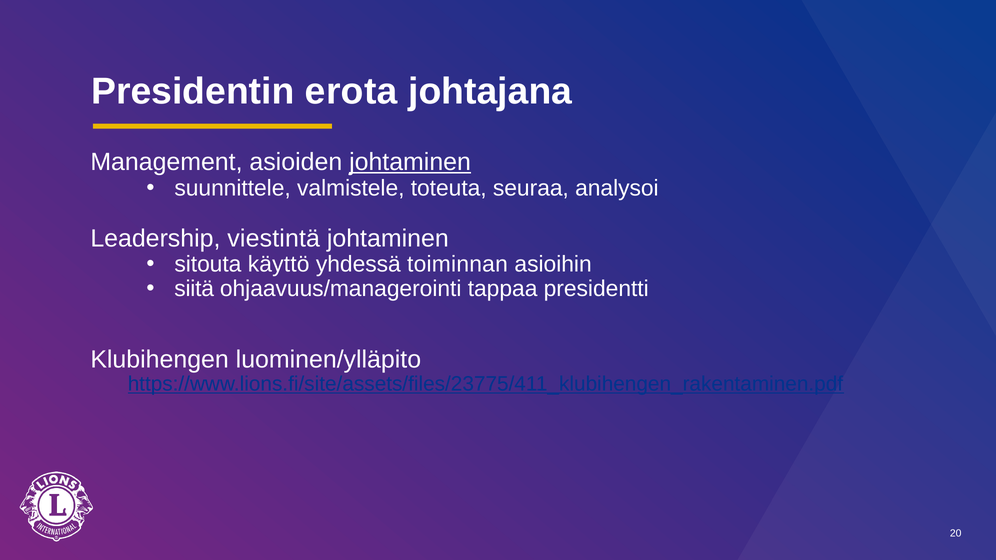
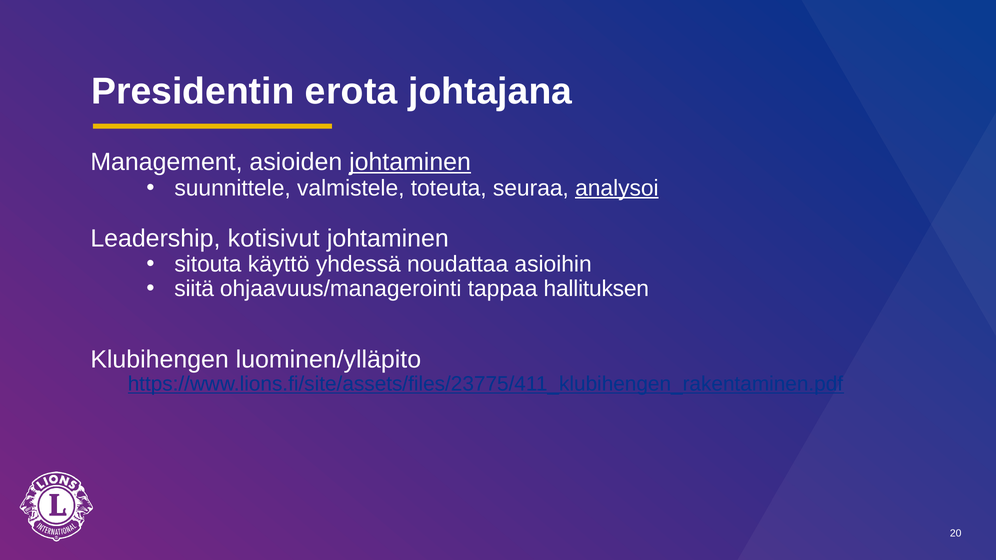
analysoi underline: none -> present (617, 188)
viestintä: viestintä -> kotisivut (274, 238)
toiminnan: toiminnan -> noudattaa (458, 264)
presidentti: presidentti -> hallituksen (596, 289)
